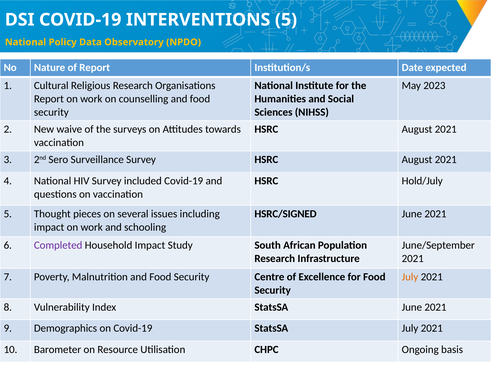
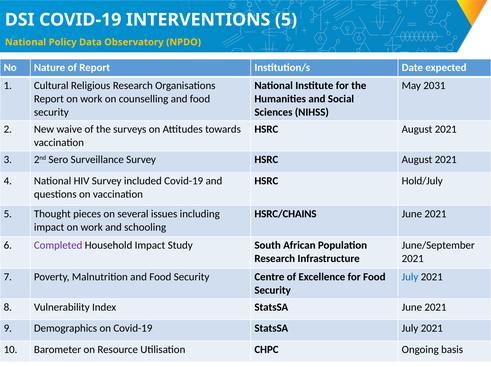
2023: 2023 -> 2031 (434, 86)
HSRC/SIGNED: HSRC/SIGNED -> HSRC/CHAINS (286, 214)
July colour: orange -> blue (410, 277)
